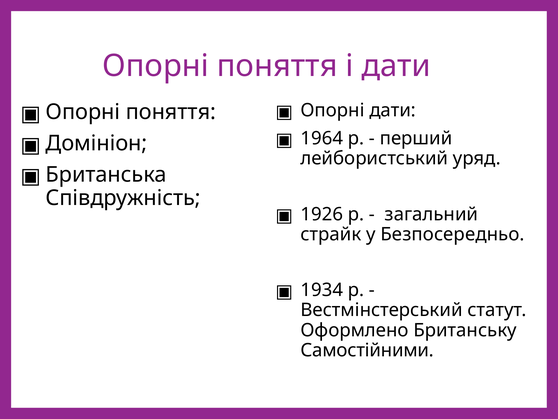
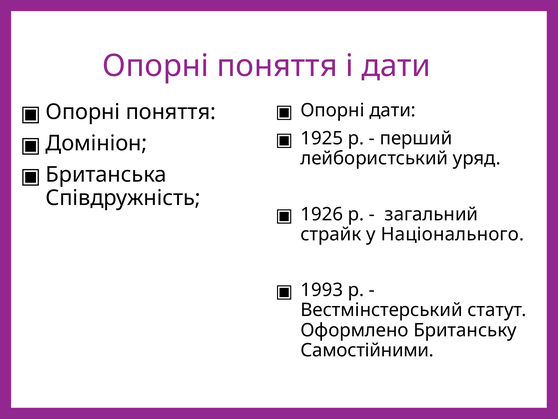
1964: 1964 -> 1925 (322, 138)
Безпосередньо: Безпосередньо -> Національного (453, 234)
1934: 1934 -> 1993 (322, 290)
